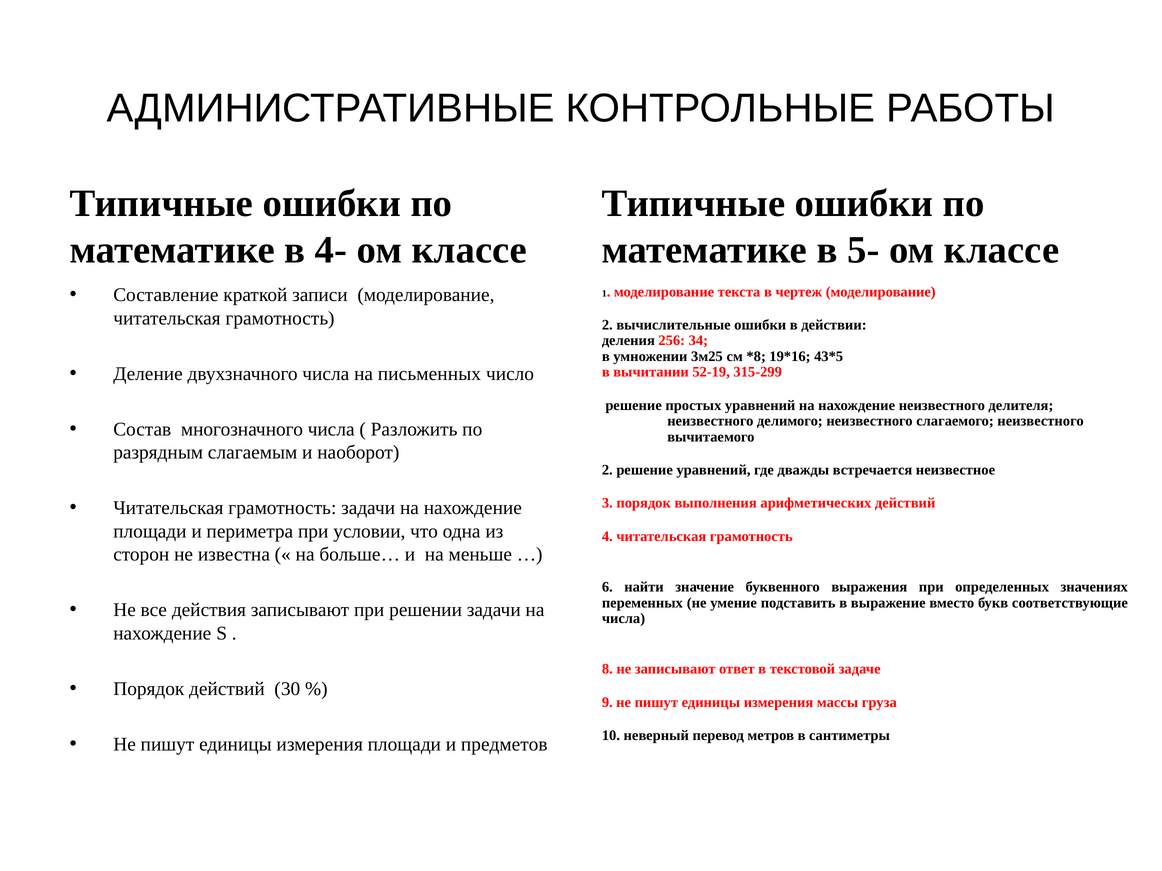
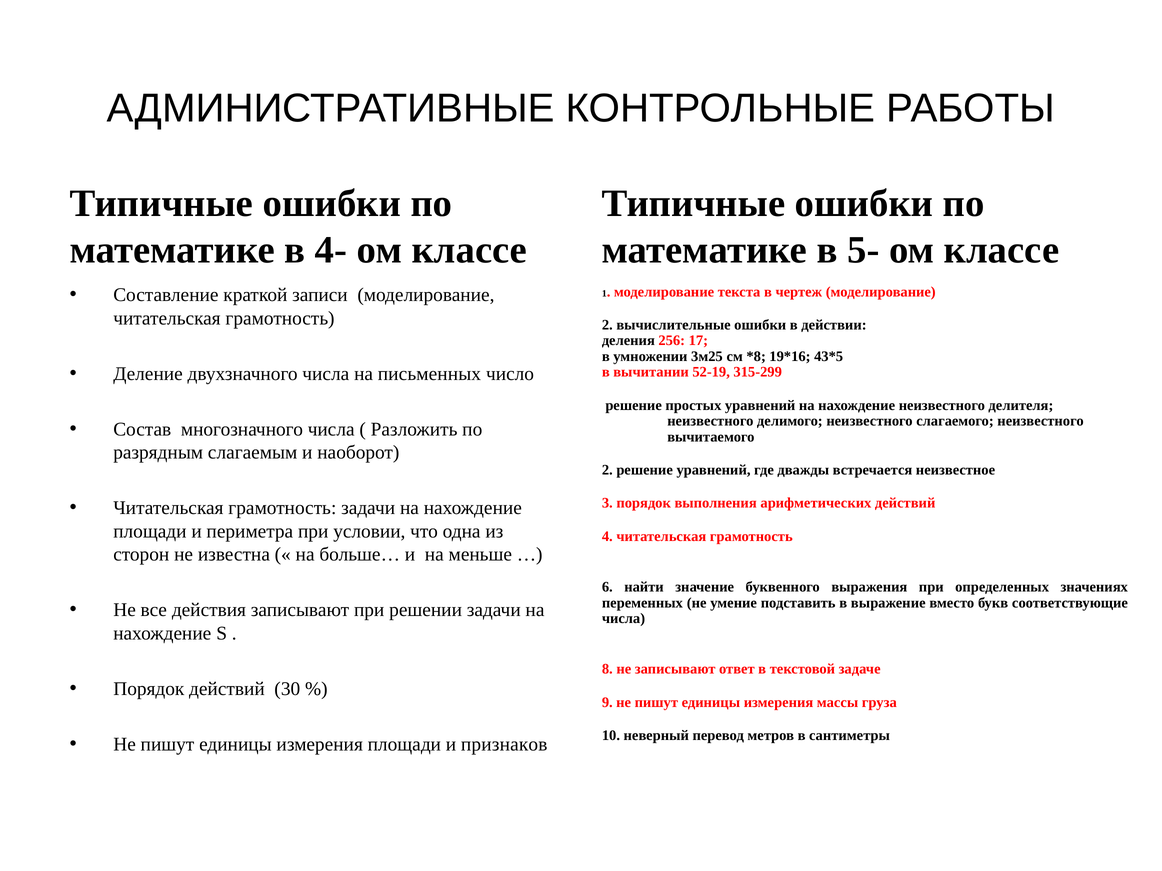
34: 34 -> 17 (698, 341)
предметов: предметов -> признаков (504, 745)
